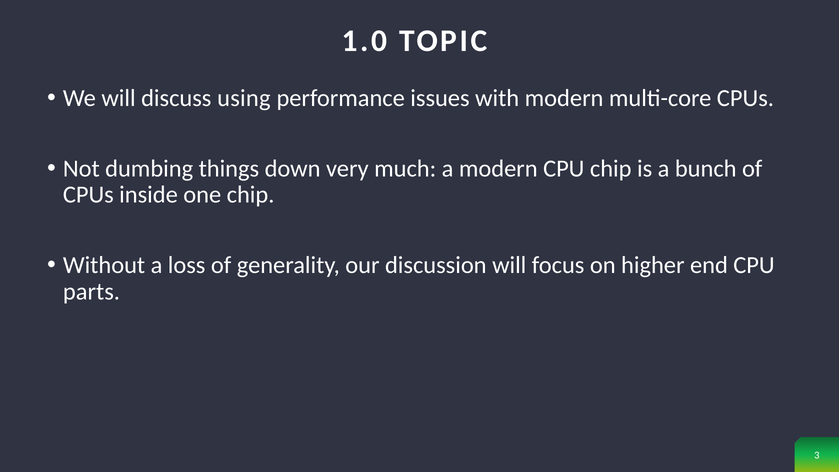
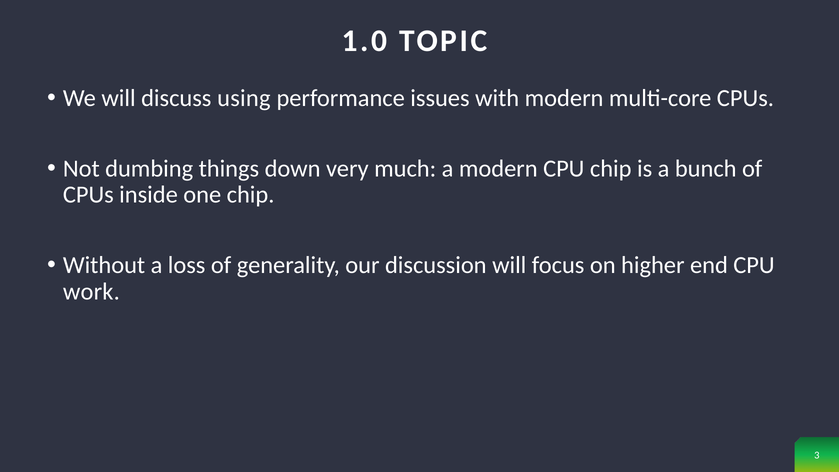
parts: parts -> work (91, 292)
